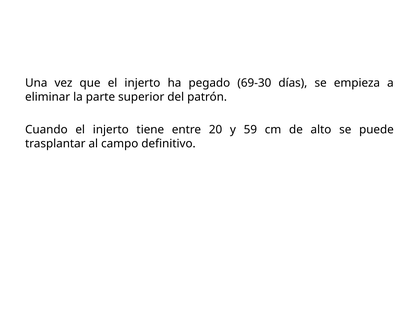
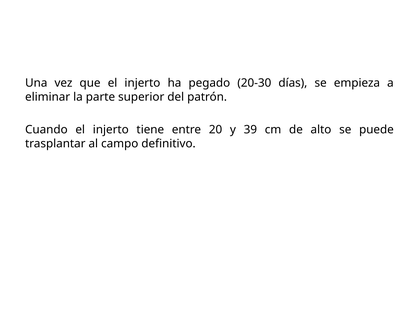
69-30: 69-30 -> 20-30 (254, 83)
59: 59 -> 39 (250, 130)
